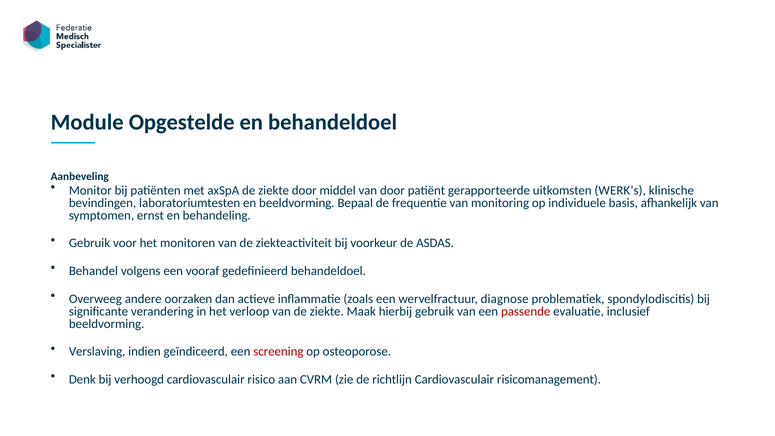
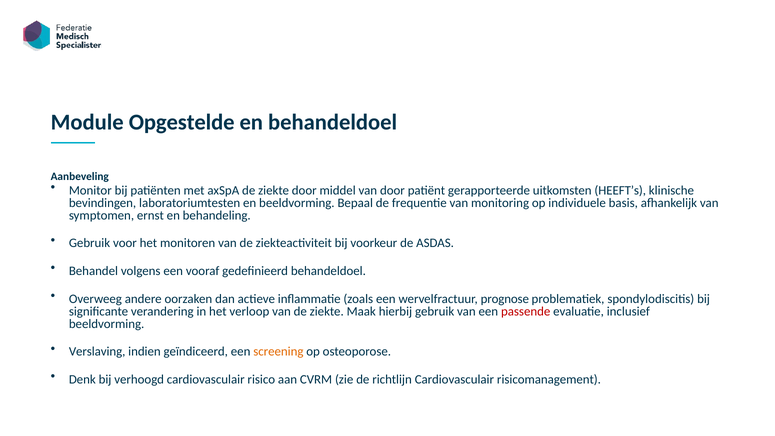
WERK’s: WERK’s -> HEEFT’s (620, 190)
diagnose: diagnose -> prognose (505, 299)
screening colour: red -> orange (278, 352)
